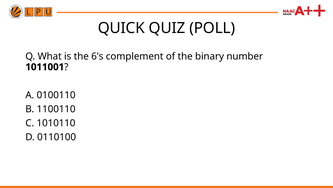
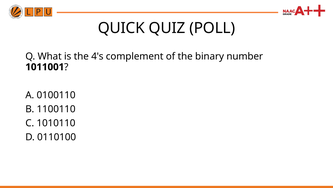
6's: 6's -> 4's (97, 56)
